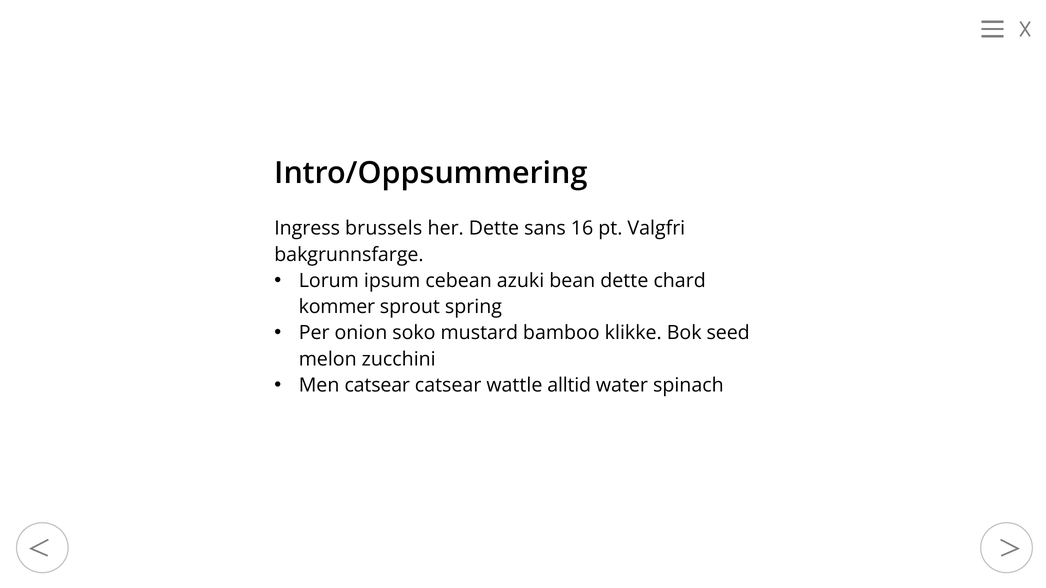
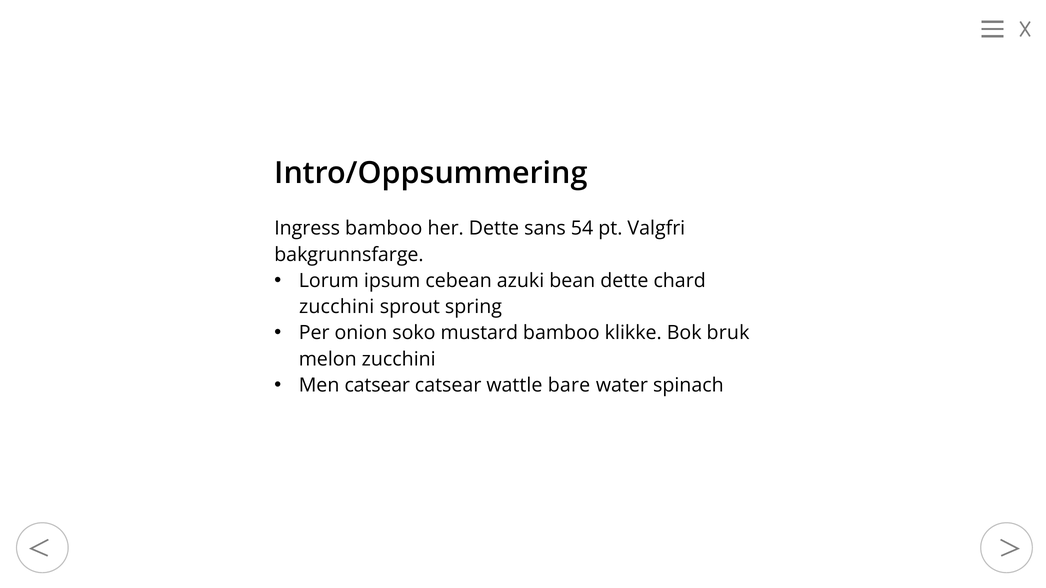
Ingress brussels: brussels -> bamboo (384, 229)
16: 16 -> 54 (582, 229)
kommer: kommer -> zucchini (337, 307)
seed: seed -> bruk (728, 333)
alltid: alltid -> bare (569, 386)
